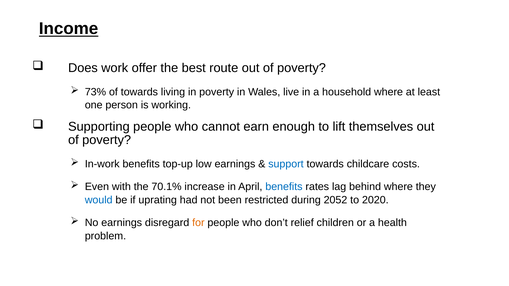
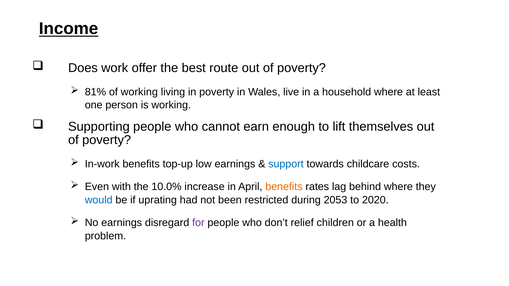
73%: 73% -> 81% (95, 92)
of towards: towards -> working (139, 92)
70.1%: 70.1% -> 10.0% (166, 187)
benefits colour: blue -> orange (284, 187)
2052: 2052 -> 2053 (335, 200)
for colour: orange -> purple (198, 223)
